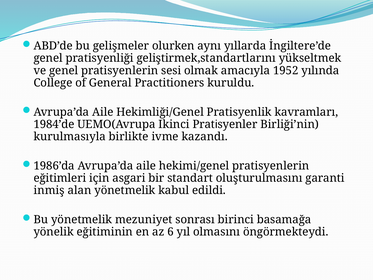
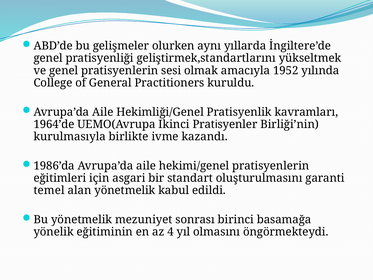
1984’de: 1984’de -> 1964’de (54, 124)
inmiş: inmiş -> temel (49, 190)
6: 6 -> 4 (171, 232)
